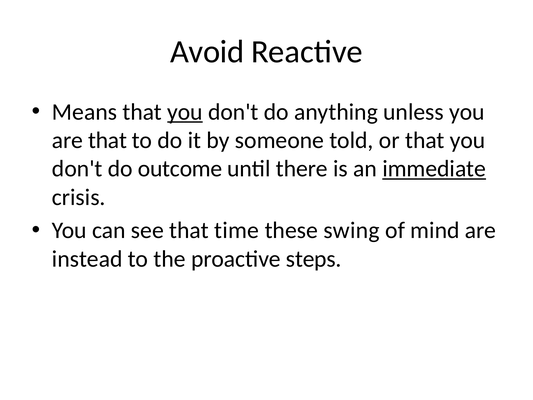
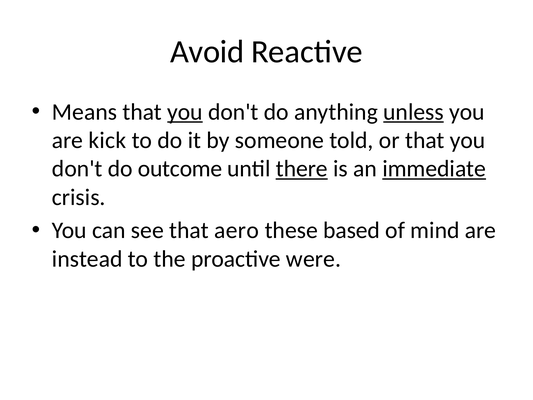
unless underline: none -> present (414, 112)
are that: that -> kick (107, 140)
there underline: none -> present (302, 169)
time: time -> aero (237, 230)
swing: swing -> based (352, 230)
steps: steps -> were (314, 259)
